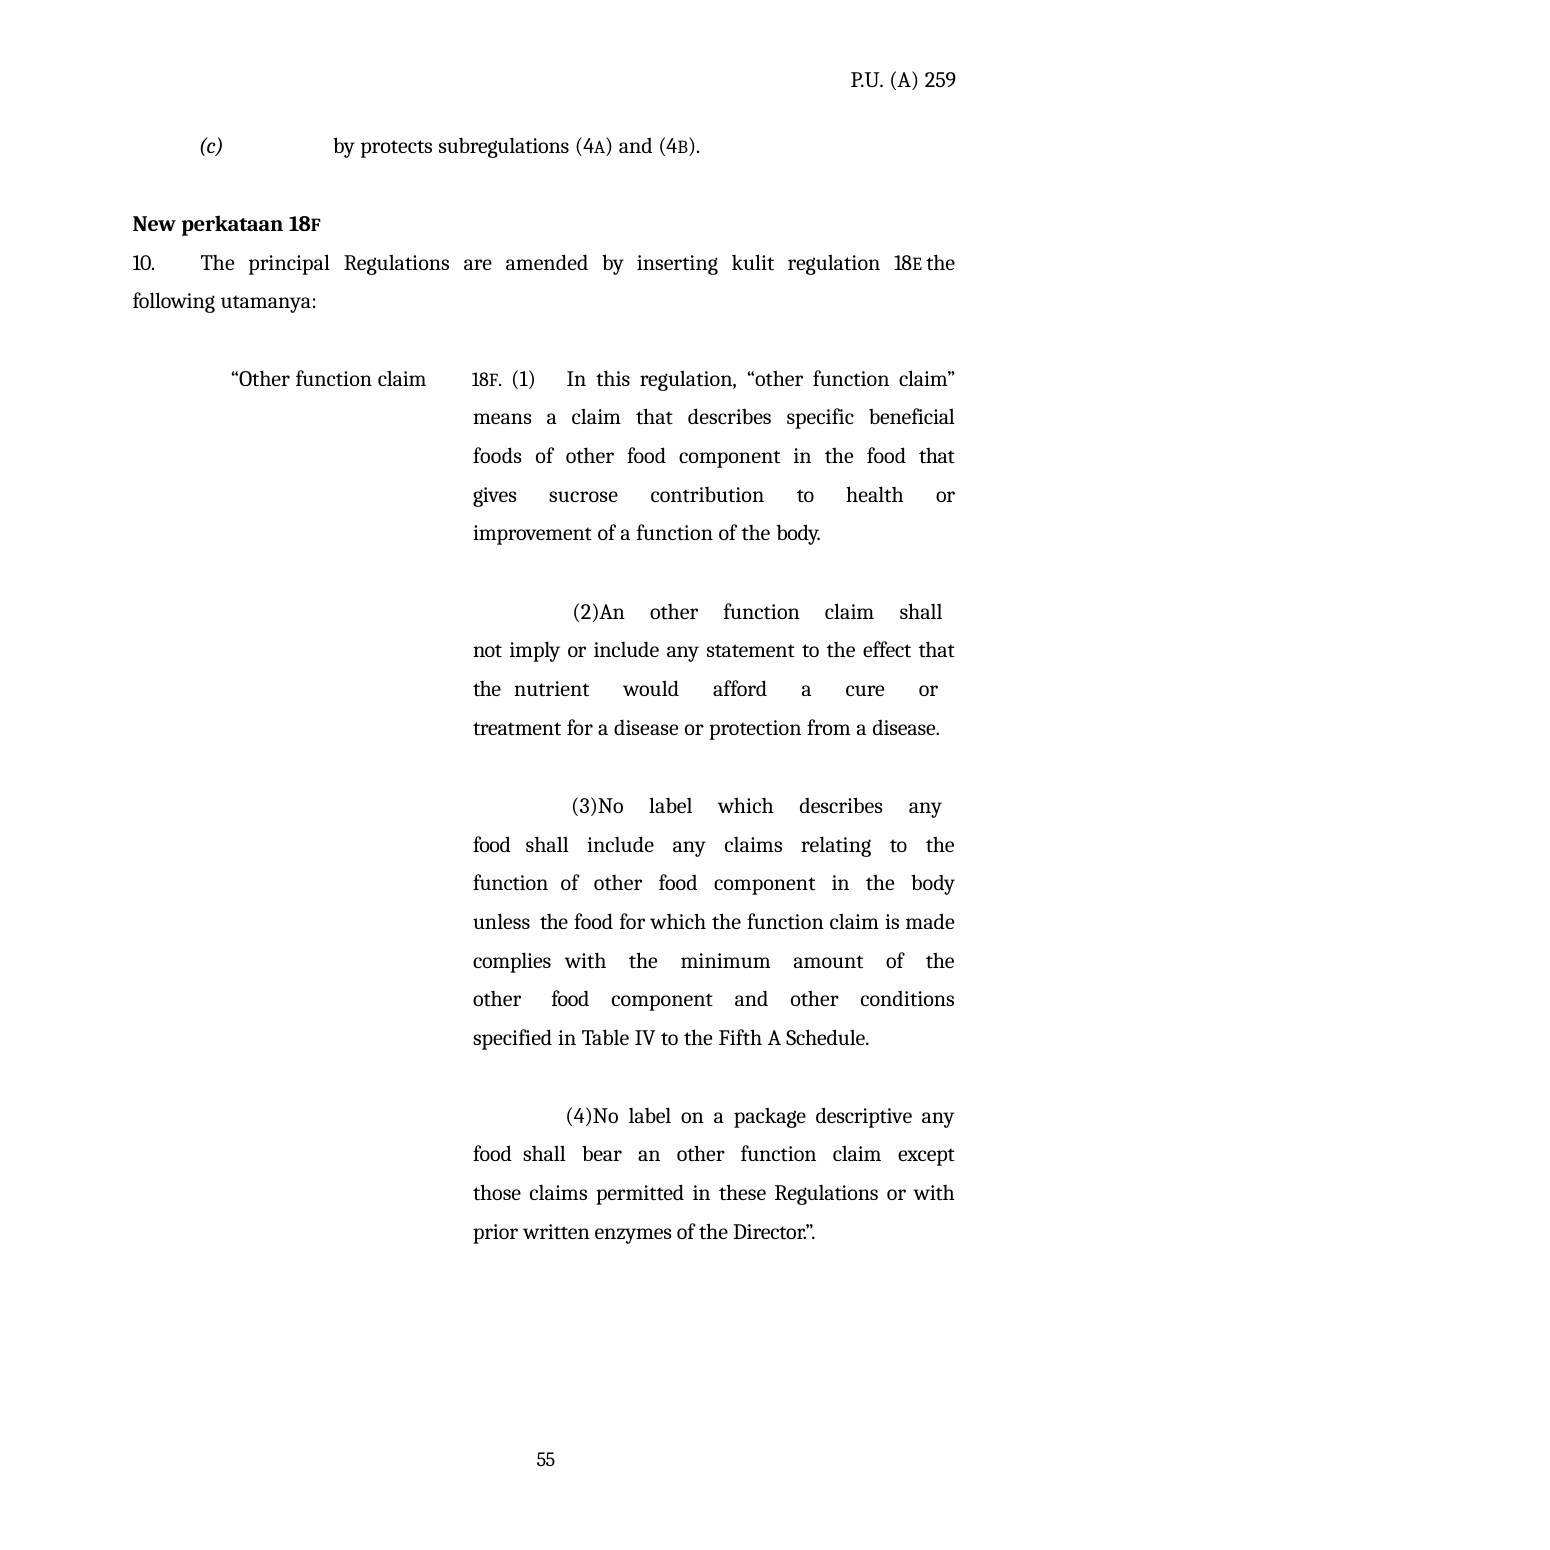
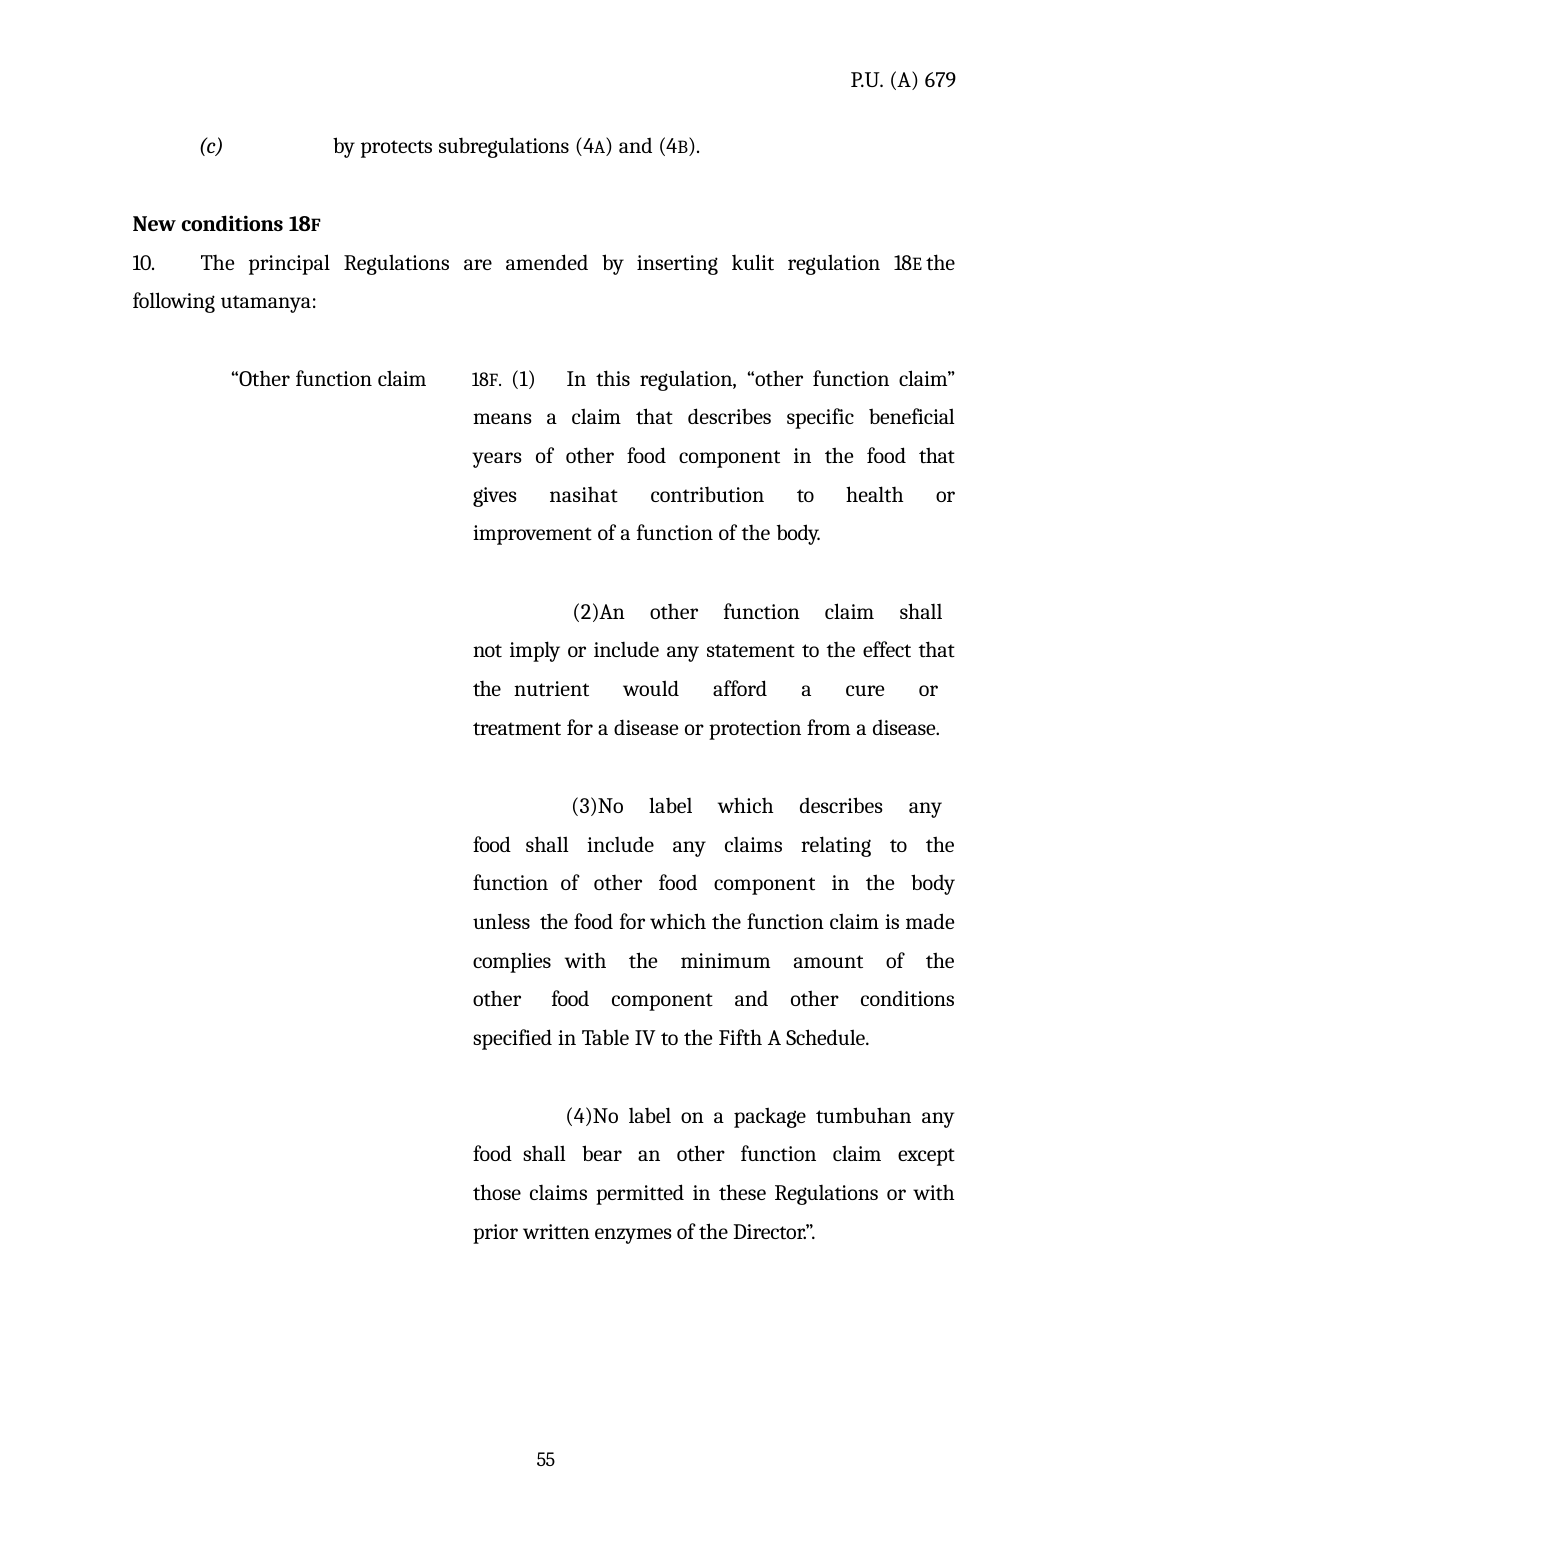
259: 259 -> 679 (941, 80)
New perkataan: perkataan -> conditions (232, 224)
foods: foods -> years (498, 456)
sucrose: sucrose -> nasihat (584, 495)
descriptive: descriptive -> tumbuhan (864, 1116)
